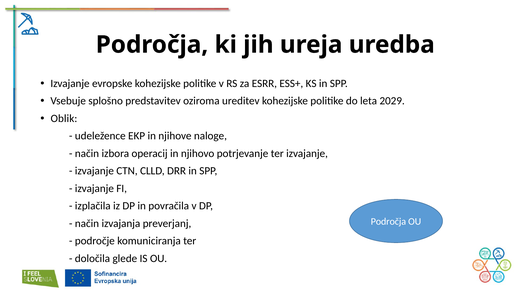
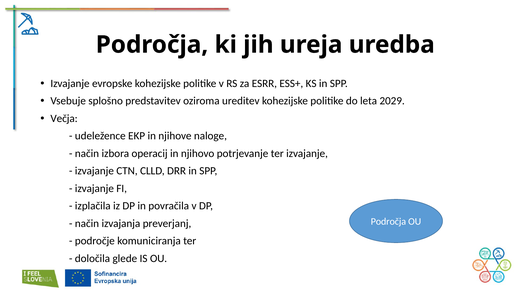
Oblik: Oblik -> Večja (64, 118)
